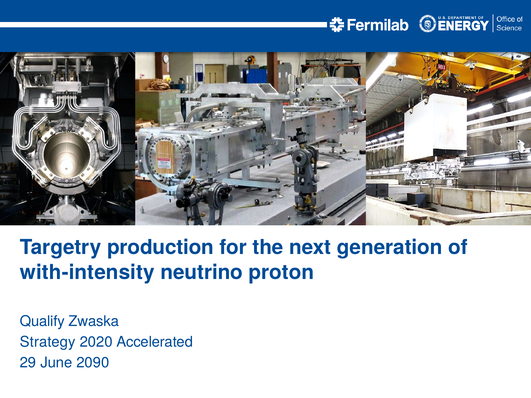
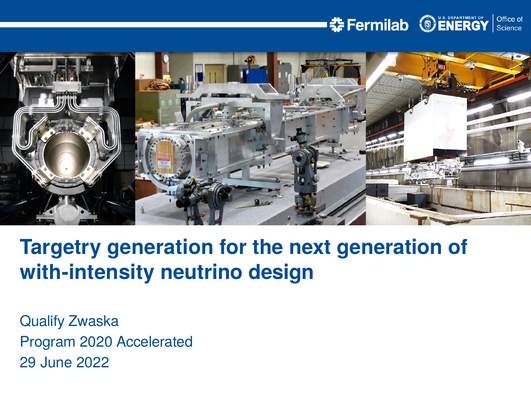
Targetry production: production -> generation (160, 248)
proton: proton -> design (281, 272)
Strategy: Strategy -> Program (48, 342)
2090: 2090 -> 2022 (93, 363)
